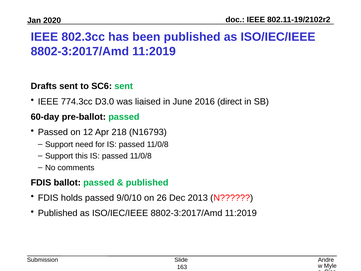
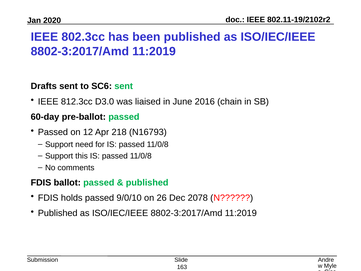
774.3cc: 774.3cc -> 812.3cc (77, 101)
direct: direct -> chain (230, 101)
2013: 2013 -> 2078 (198, 198)
